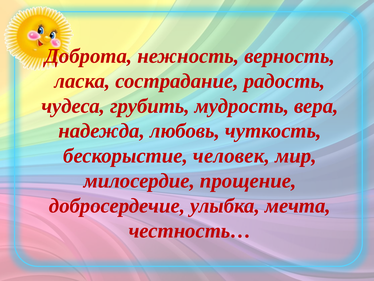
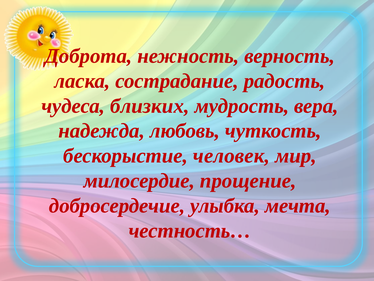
грубить: грубить -> близких (150, 106)
